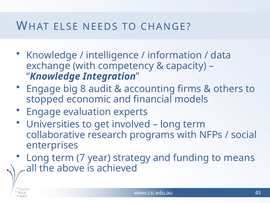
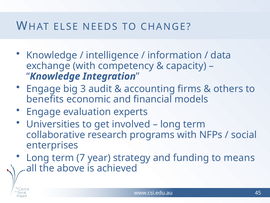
8: 8 -> 3 (83, 89)
stopped: stopped -> benefits (45, 99)
